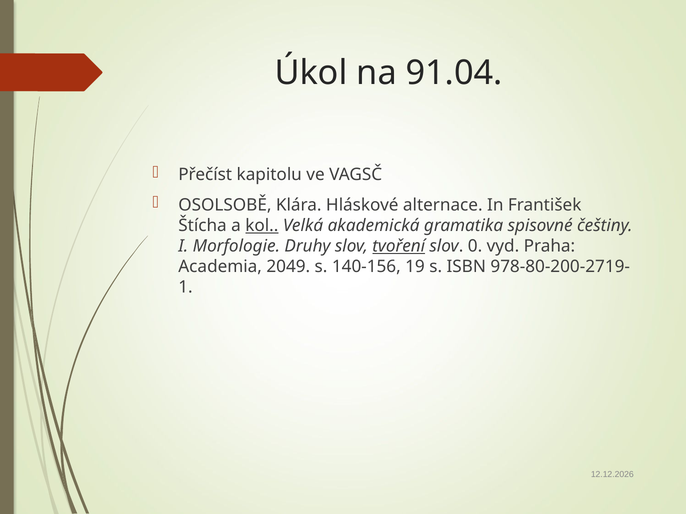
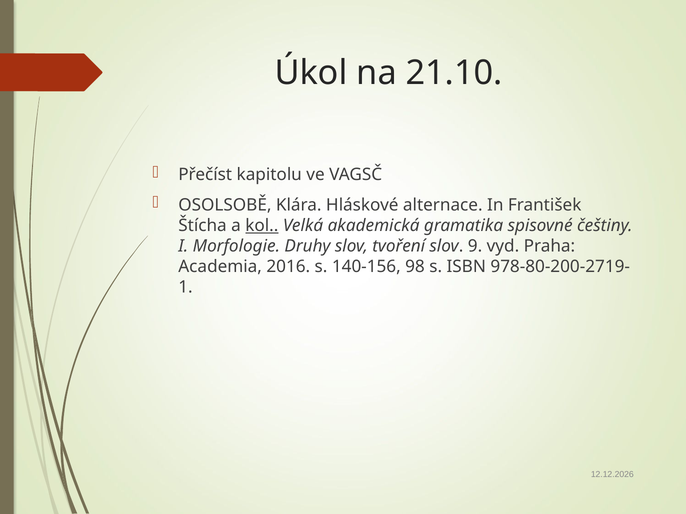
91.04: 91.04 -> 21.10 (454, 73)
tvoření underline: present -> none (399, 246)
0: 0 -> 9 (475, 246)
2049: 2049 -> 2016 (288, 267)
19: 19 -> 98 (415, 267)
